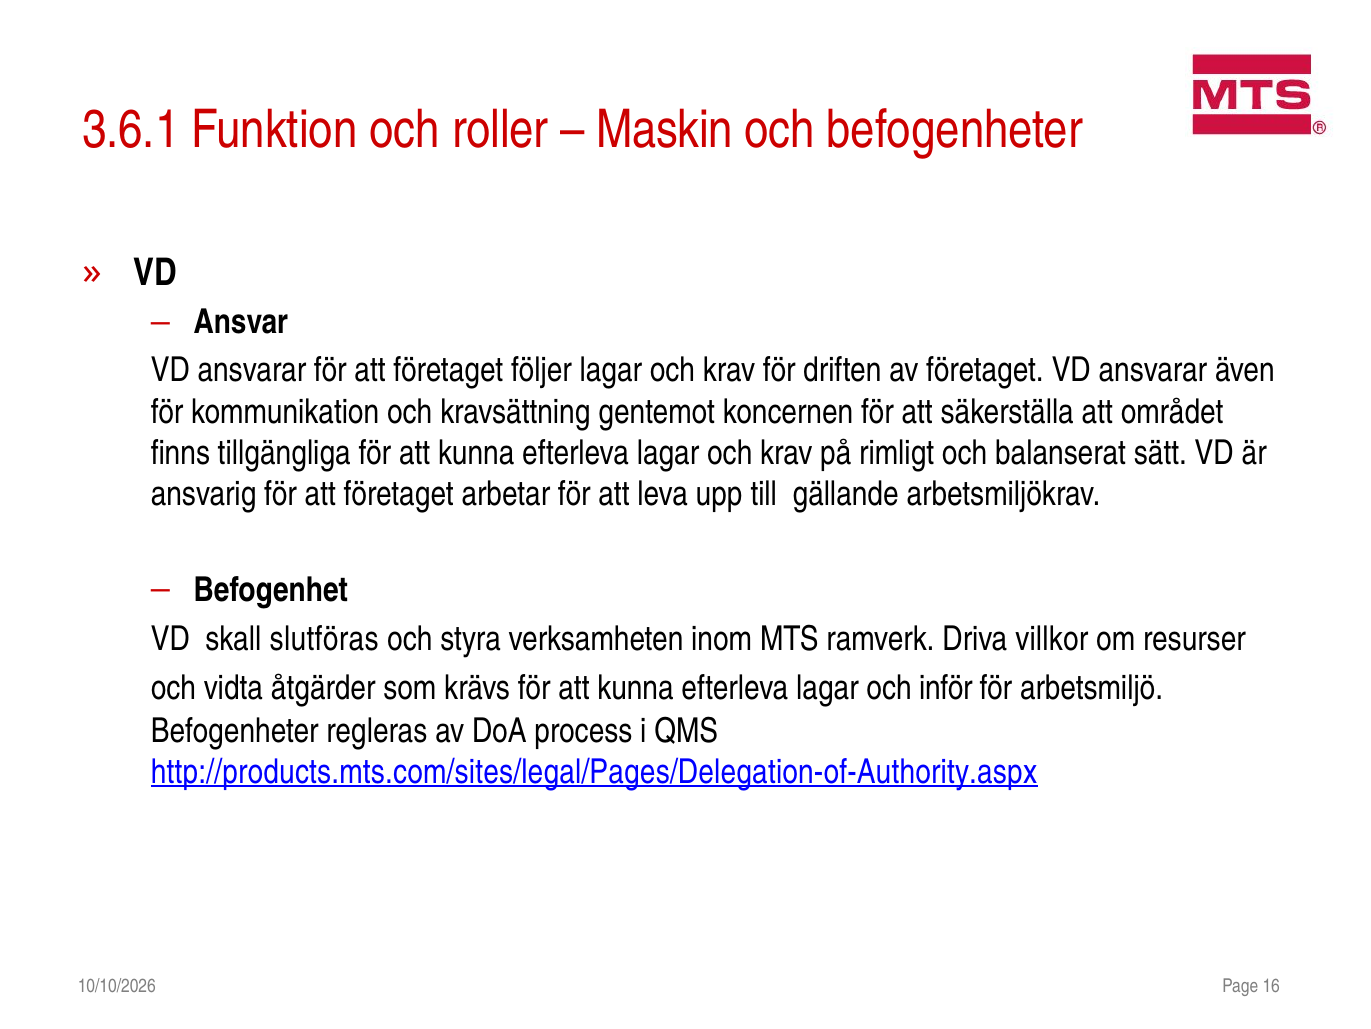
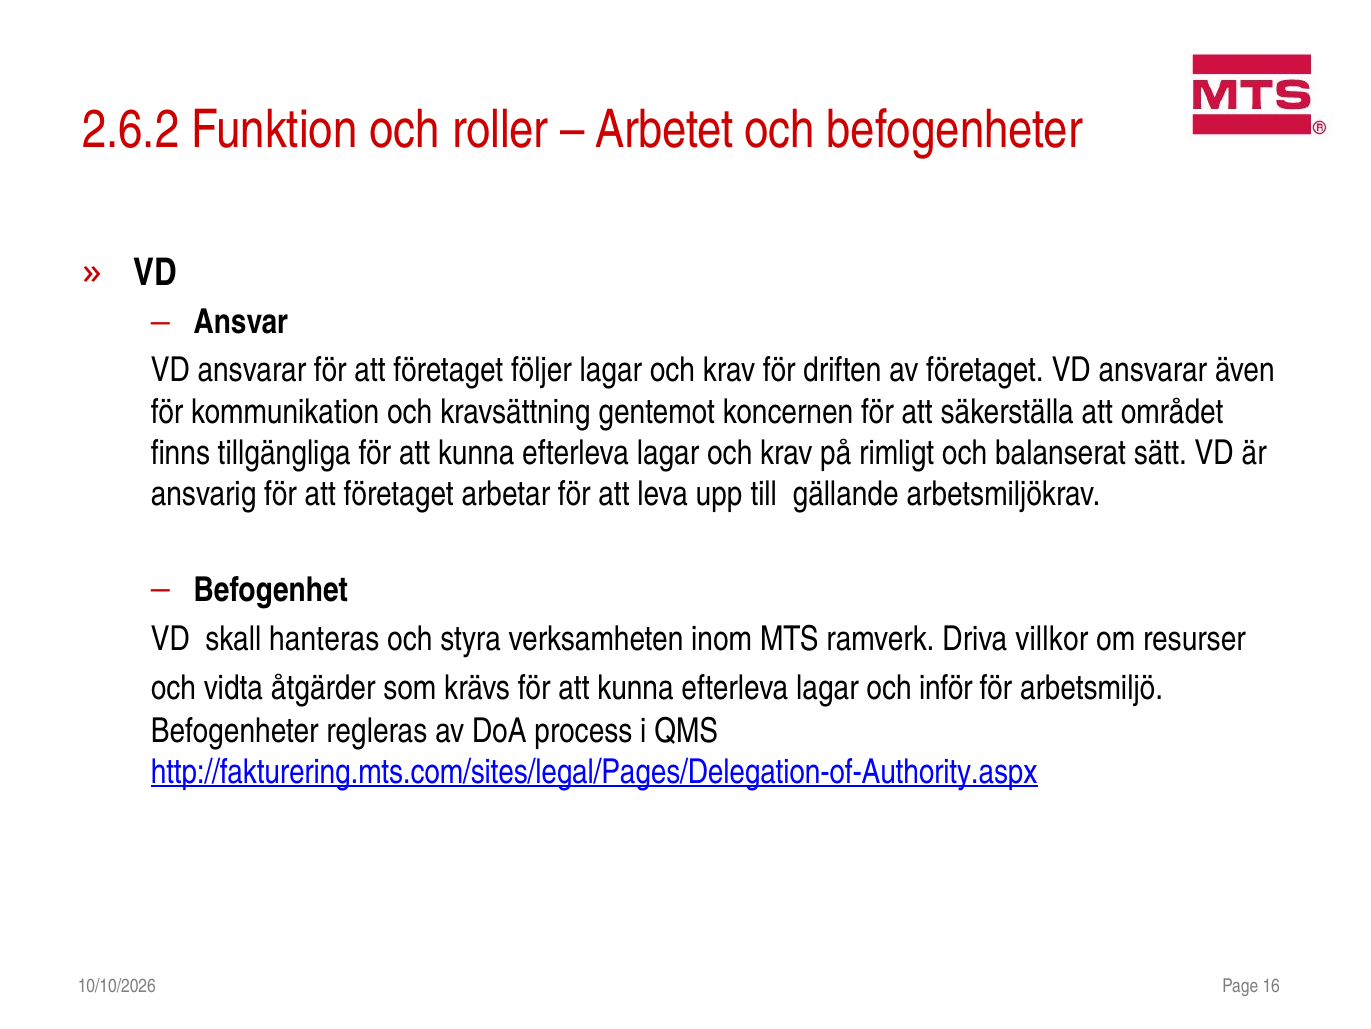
3.6.1: 3.6.1 -> 2.6.2 (131, 130)
Maskin: Maskin -> Arbetet (665, 130)
slutföras: slutföras -> hanteras (324, 639)
http://products.mts.com/sites/legal/Pages/Delegation-of-Authority.aspx: http://products.mts.com/sites/legal/Pages/Delegation-of-Authority.aspx -> http://fakturering.mts.com/sites/legal/Pages/Delegation-of-Authority.aspx (594, 772)
